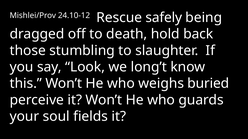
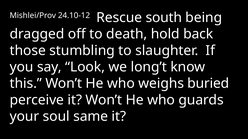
safely: safely -> south (164, 18)
fields: fields -> same (91, 117)
